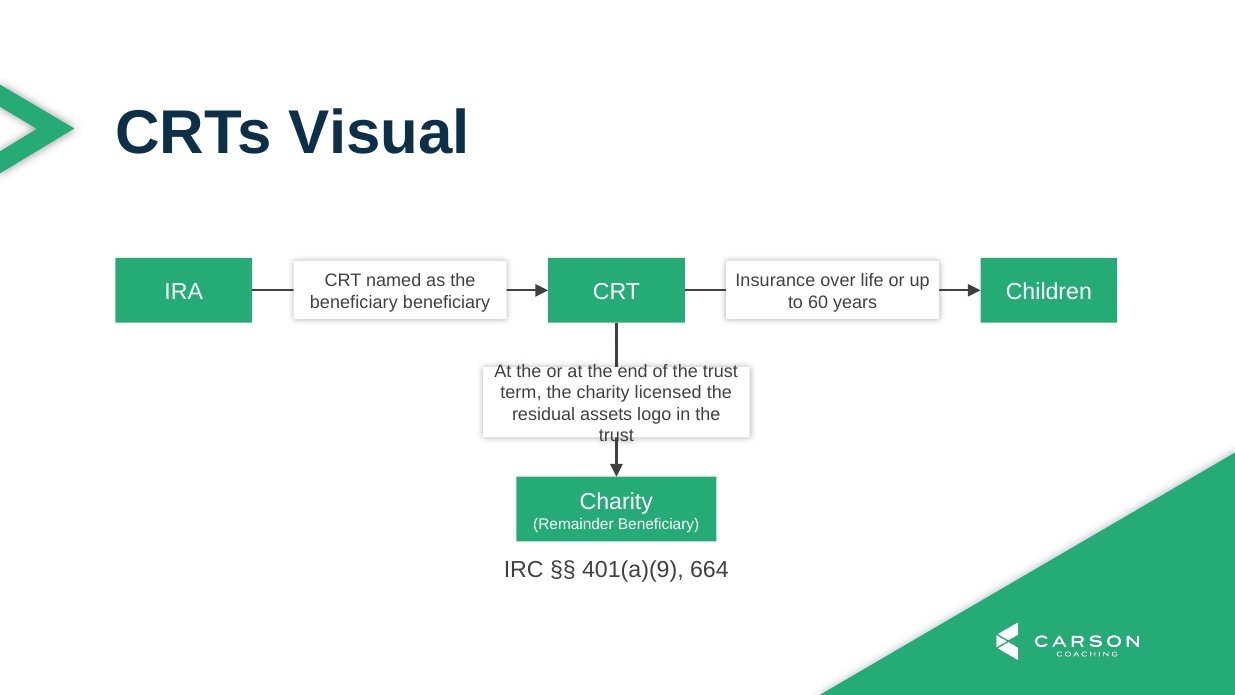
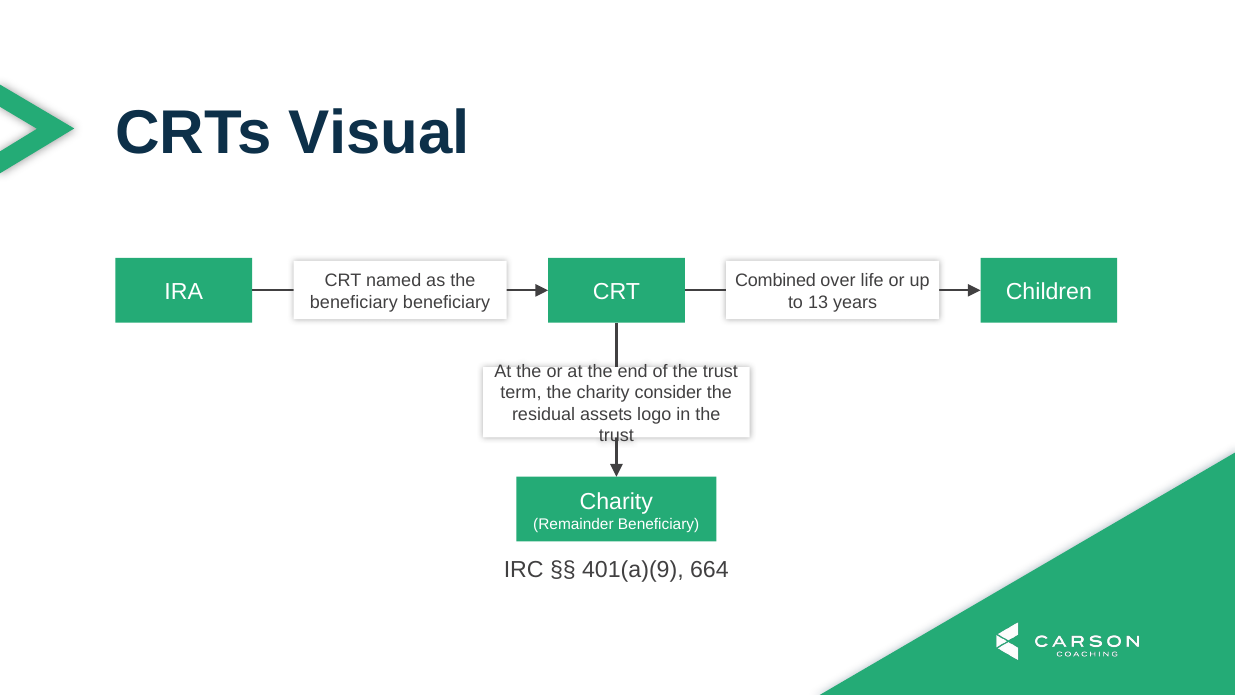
Insurance: Insurance -> Combined (775, 280)
60: 60 -> 13 (818, 302)
licensed: licensed -> consider (668, 393)
